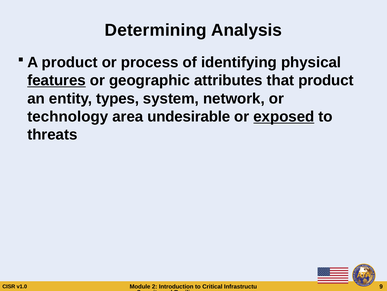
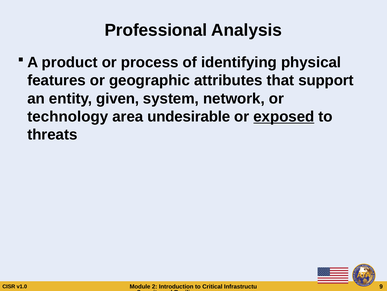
Determining: Determining -> Professional (156, 30)
features underline: present -> none (57, 80)
that product: product -> support (326, 80)
types: types -> given (118, 98)
